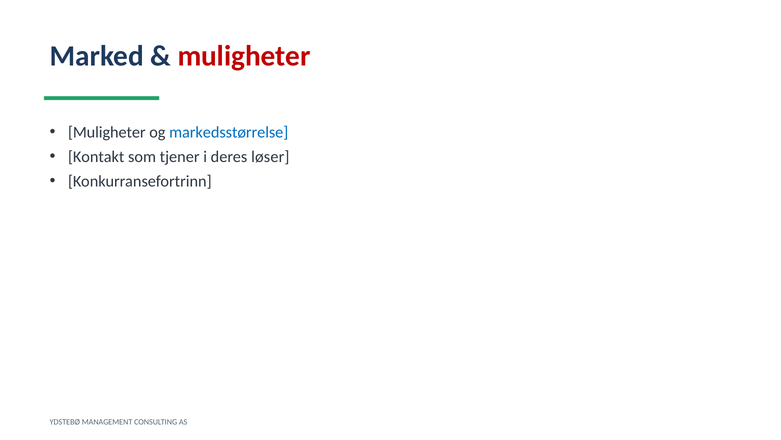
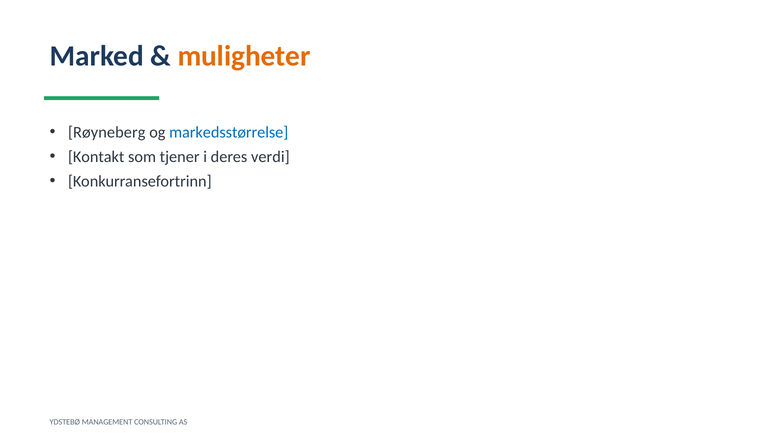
muligheter colour: red -> orange (244, 56)
Muligheter: Muligheter -> Røyneberg (107, 132)
løser: løser -> verdi (270, 157)
